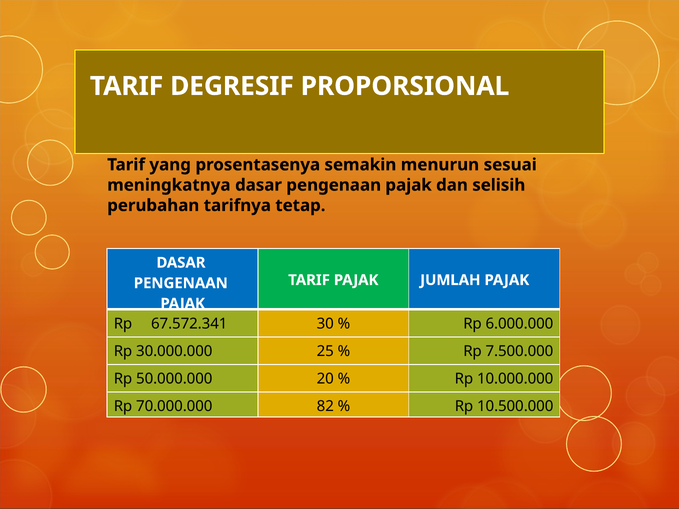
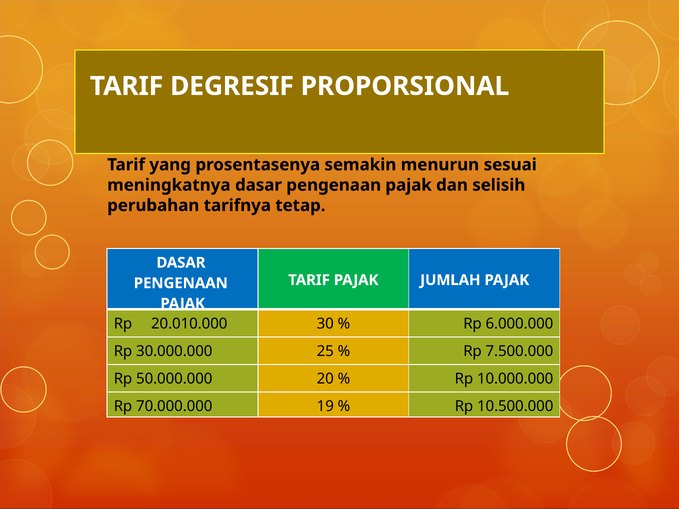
67.572.341: 67.572.341 -> 20.010.000 (189, 324)
82: 82 -> 19 (325, 407)
